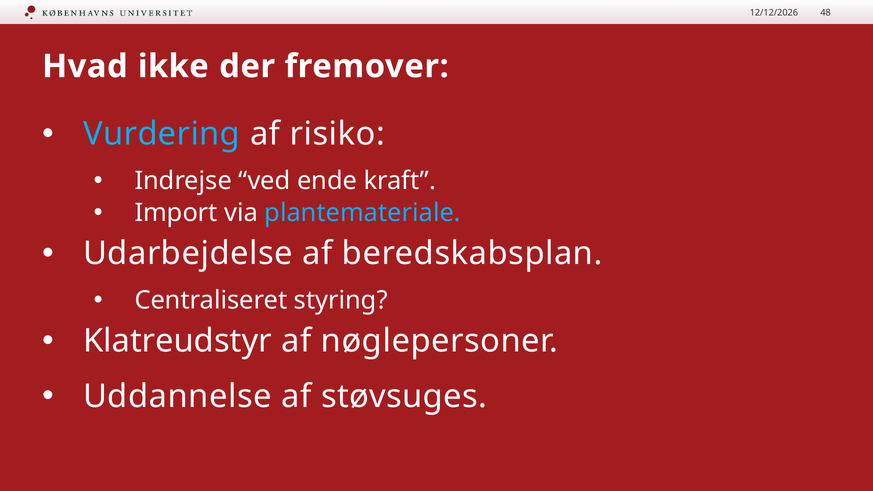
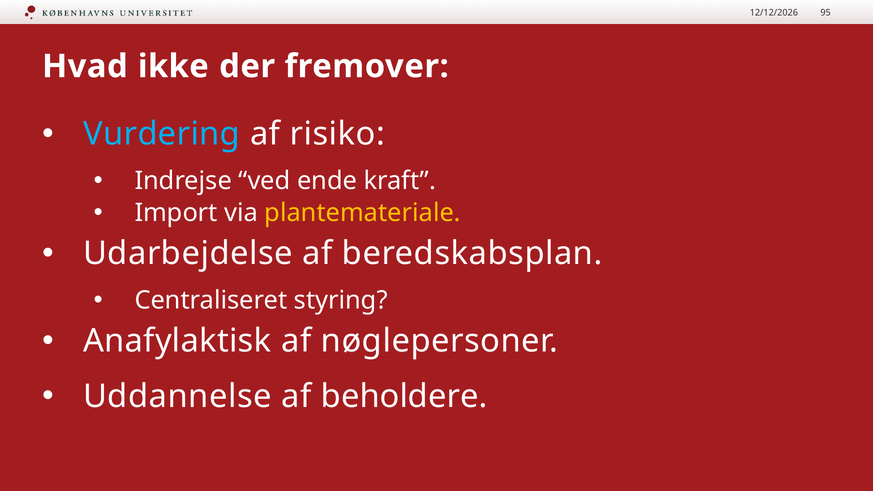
48: 48 -> 95 (826, 13)
plantemateriale colour: light blue -> yellow (363, 213)
Klatreudstyr: Klatreudstyr -> Anafylaktisk (177, 341)
støvsuges: støvsuges -> beholdere (404, 396)
